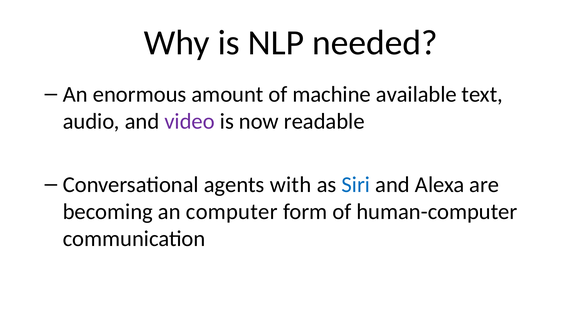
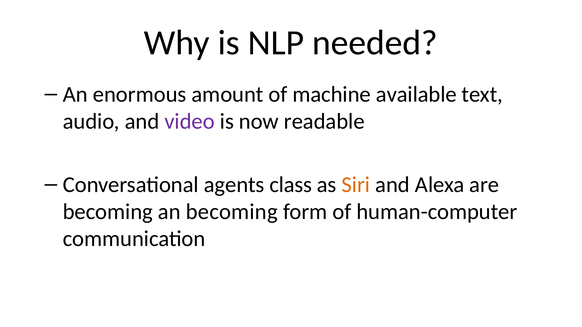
with: with -> class (291, 185)
Siri colour: blue -> orange (356, 185)
an computer: computer -> becoming (232, 212)
